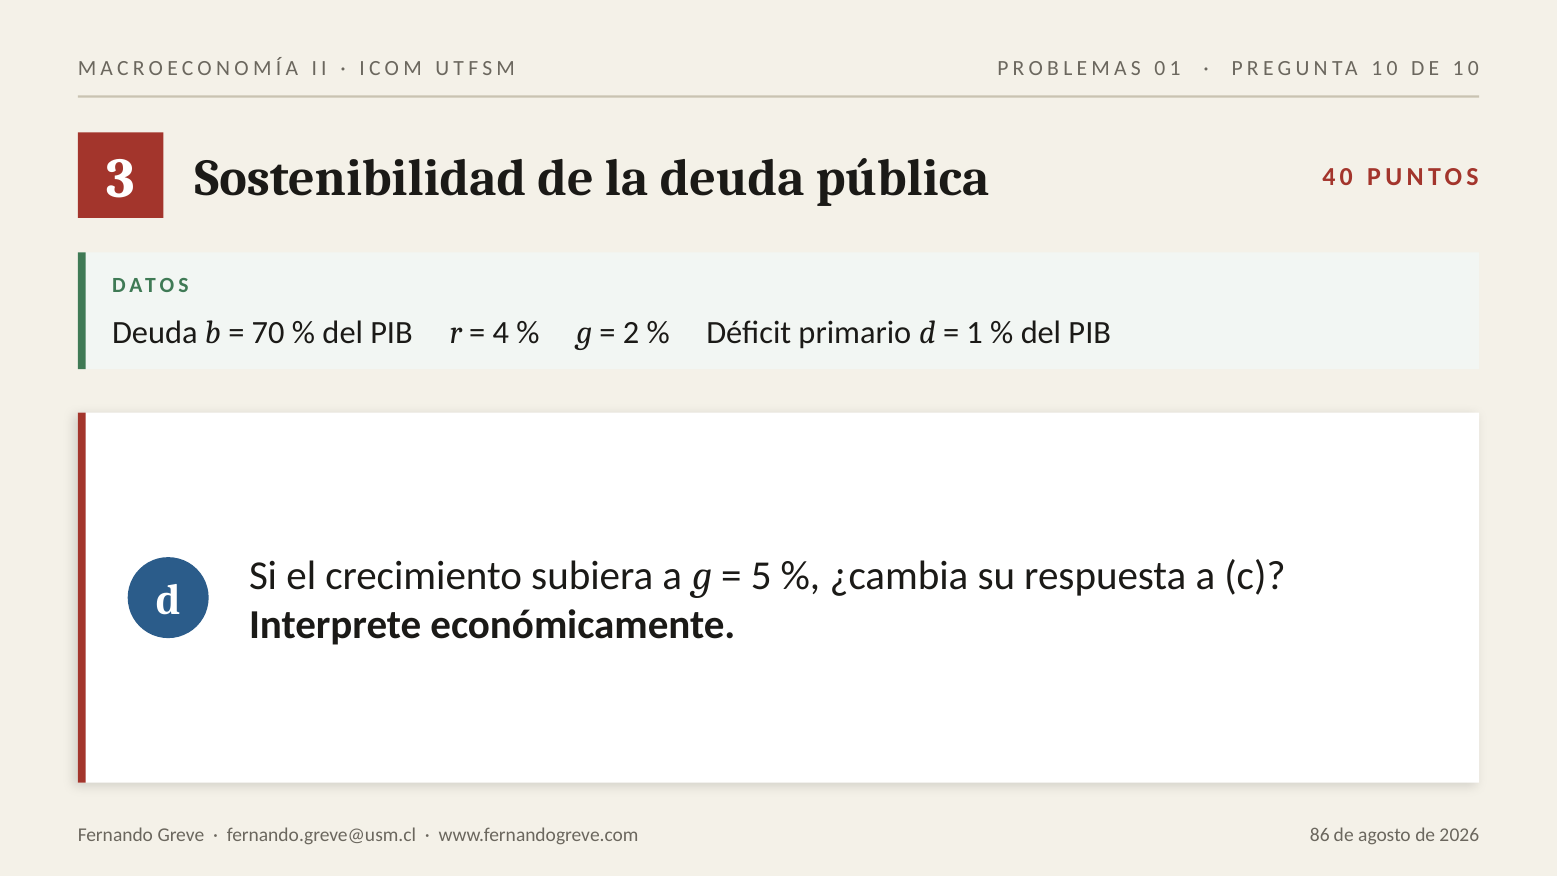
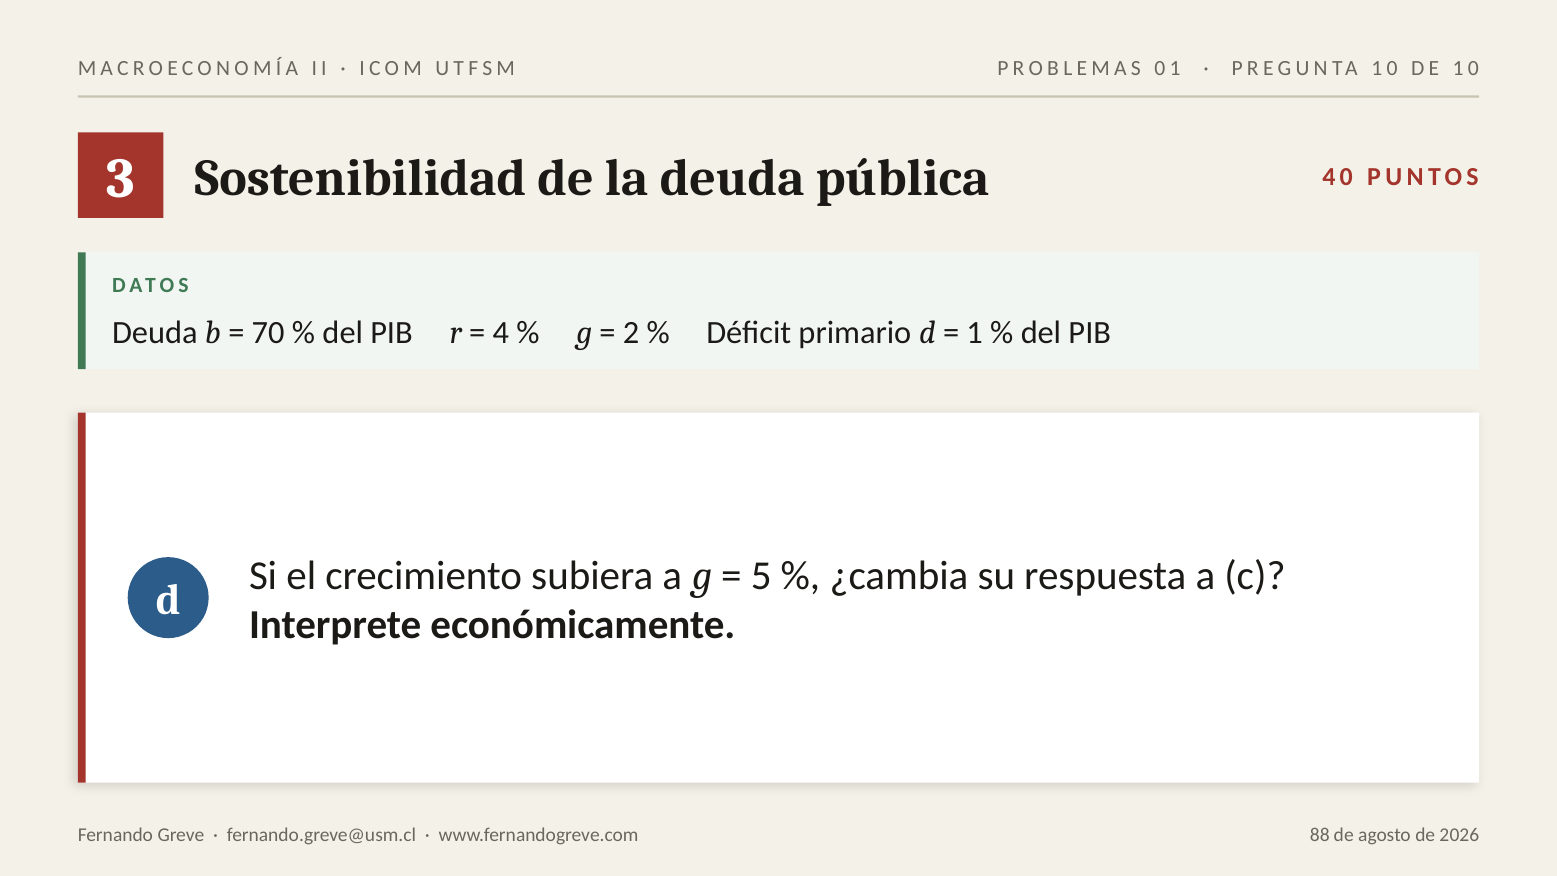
86: 86 -> 88 (1320, 835)
